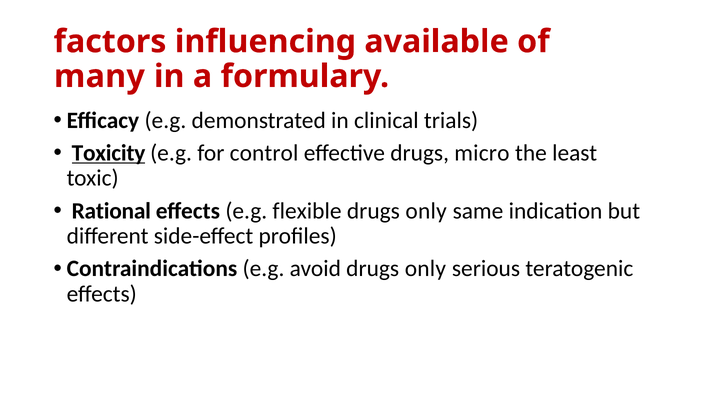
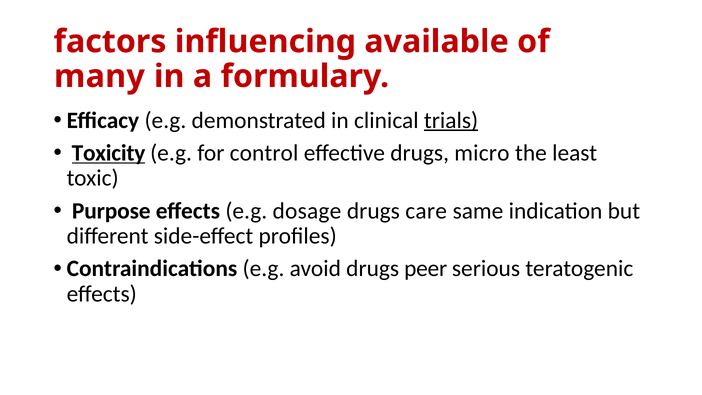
trials underline: none -> present (451, 120)
Rational: Rational -> Purpose (111, 211)
flexible: flexible -> dosage (307, 211)
only: only -> care (426, 211)
avoid drugs only: only -> peer (426, 269)
